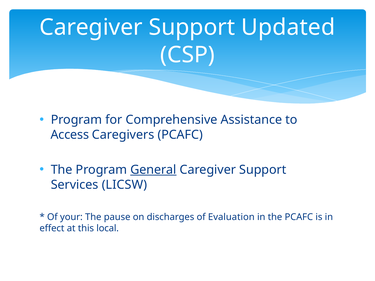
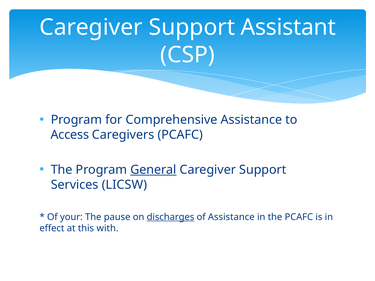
Updated: Updated -> Assistant (288, 27)
discharges underline: none -> present (170, 217)
of Evaluation: Evaluation -> Assistance (231, 217)
local: local -> with (108, 228)
